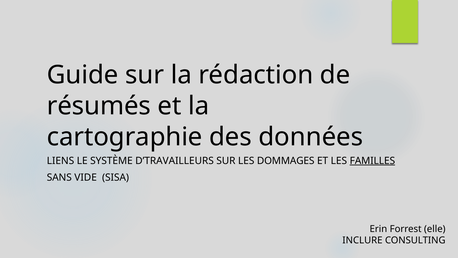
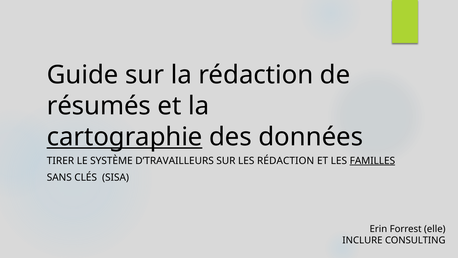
cartographie underline: none -> present (125, 137)
LIENS: LIENS -> TIRER (60, 160)
LES DOMMAGES: DOMMAGES -> RÉDACTION (286, 160)
VIDE: VIDE -> CLÉS (86, 177)
